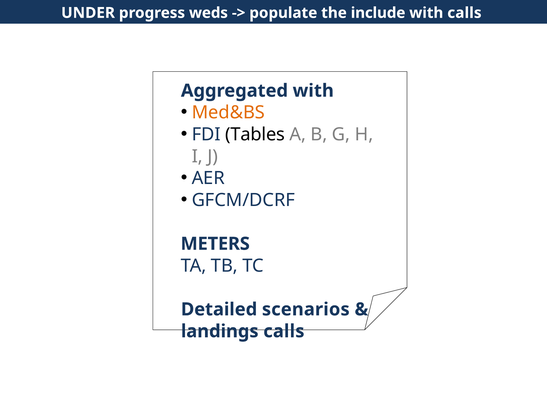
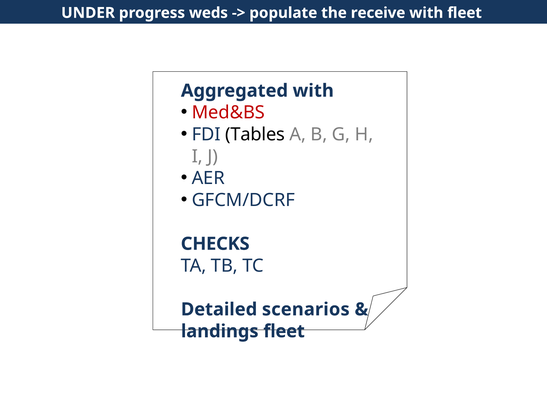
include: include -> receive (378, 13)
with calls: calls -> fleet (465, 13)
Med&BS colour: orange -> red (228, 113)
METERS: METERS -> CHECKS (215, 244)
landings calls: calls -> fleet (284, 331)
